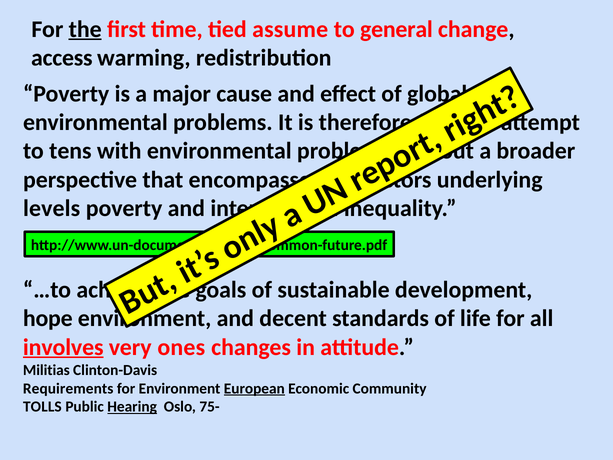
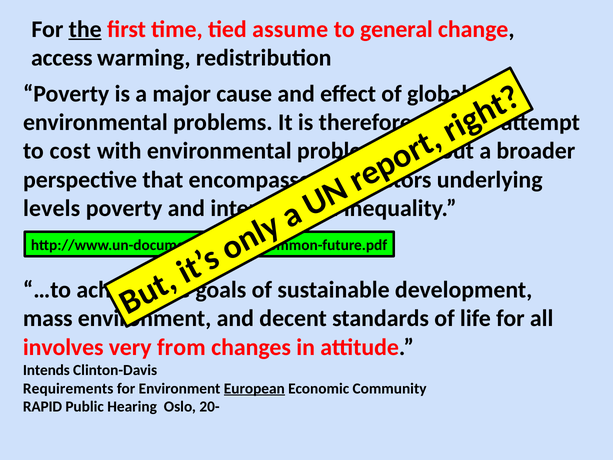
tens: tens -> cost (70, 151)
hope: hope -> mass (48, 318)
involves underline: present -> none (63, 347)
ones: ones -> from (181, 347)
Militias: Militias -> Intends (46, 370)
TOLLS: TOLLS -> RAPID (43, 407)
Hearing underline: present -> none (132, 407)
75-: 75- -> 20- (210, 407)
